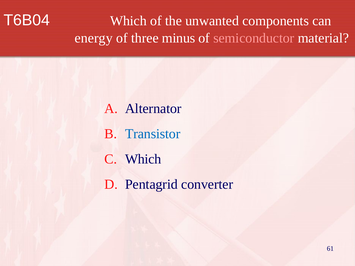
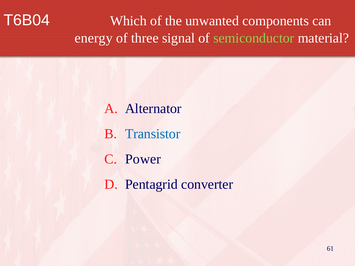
minus: minus -> signal (178, 38)
semiconductor colour: pink -> light green (254, 38)
Which: Which -> Power (143, 159)
